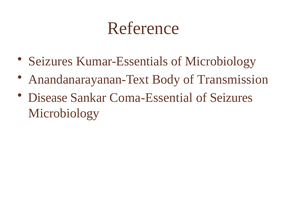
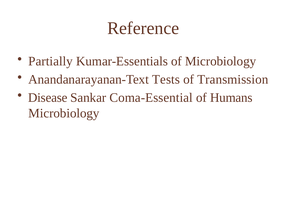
Seizures: Seizures -> Partially (51, 61)
Body: Body -> Tests (166, 79)
of Seizures: Seizures -> Humans (231, 97)
